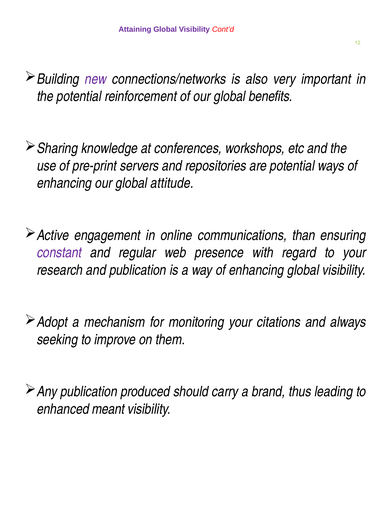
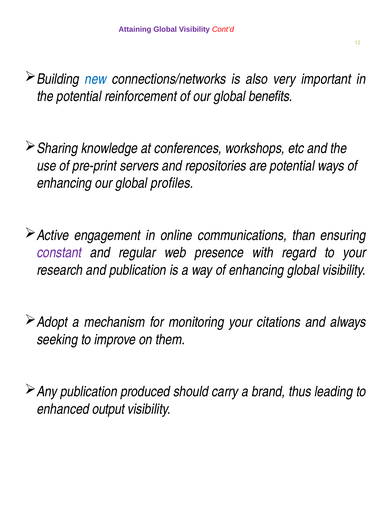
new colour: purple -> blue (96, 79)
attitude: attitude -> profiles (172, 183)
meant: meant -> output (108, 409)
